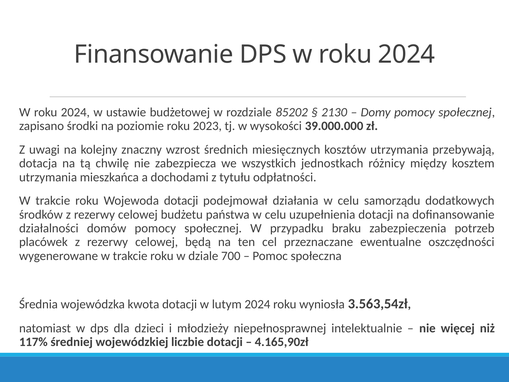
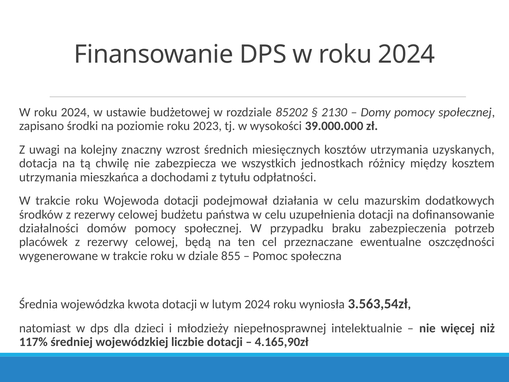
przebywają: przebywają -> uzyskanych (463, 150)
samorządu: samorządu -> mazurskim (392, 201)
700: 700 -> 855 (231, 256)
